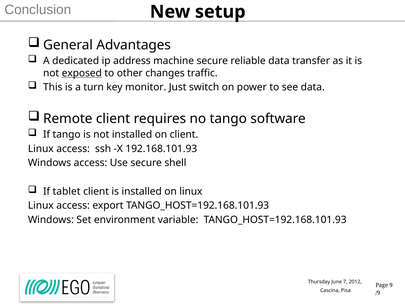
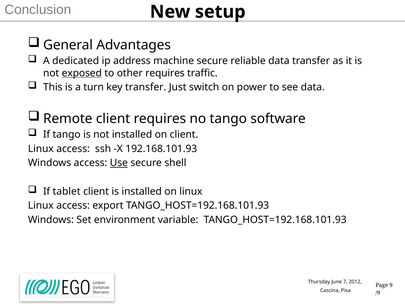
other changes: changes -> requires (165, 73)
key monitor: monitor -> transfer (146, 87)
Use underline: none -> present (119, 163)
